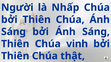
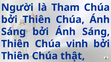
Nhấp: Nhấp -> Tham (65, 8)
